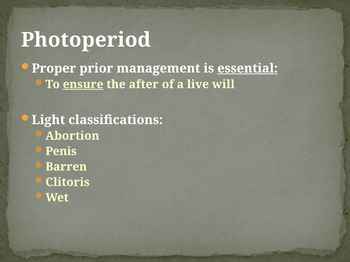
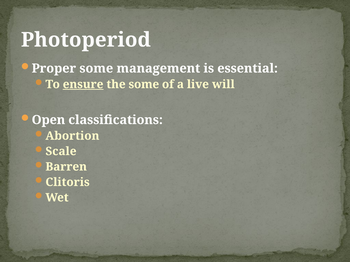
Proper prior: prior -> some (96, 69)
essential underline: present -> none (248, 69)
the after: after -> some (144, 84)
Light: Light -> Open (48, 120)
Penis: Penis -> Scale (61, 152)
